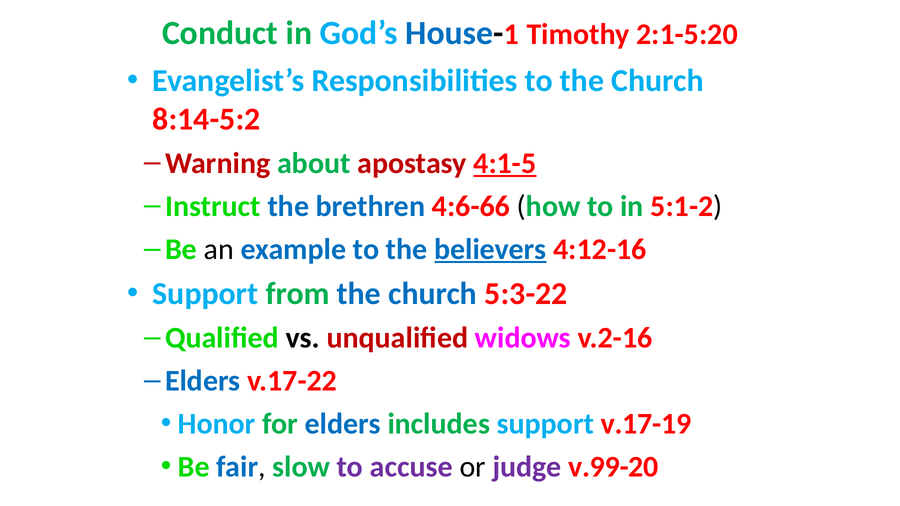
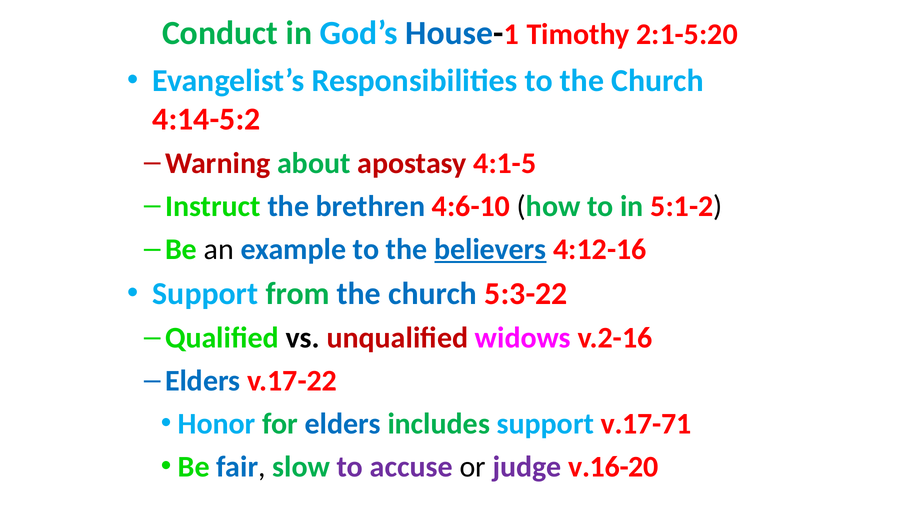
8:14-5:2: 8:14-5:2 -> 4:14-5:2 (206, 119)
4:1-5 underline: present -> none (505, 163)
4:6-66: 4:6-66 -> 4:6-10 (471, 206)
v.17-19: v.17-19 -> v.17-71 (646, 424)
v.99-20: v.99-20 -> v.16-20 (613, 467)
